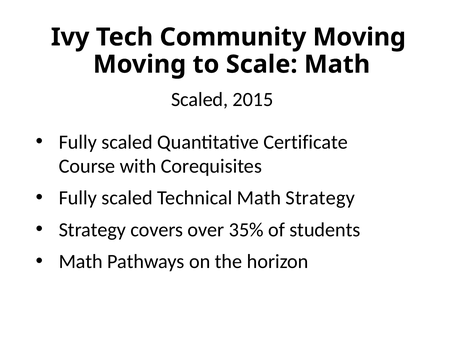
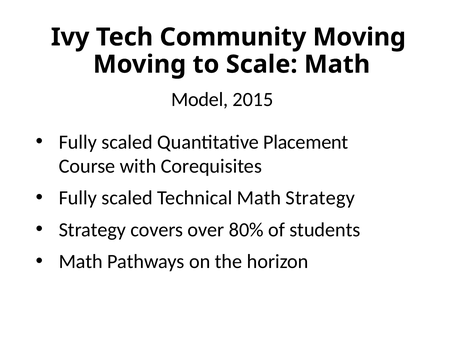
Scaled: Scaled -> Model (200, 100)
Certificate: Certificate -> Placement (306, 142)
35%: 35% -> 80% (246, 230)
